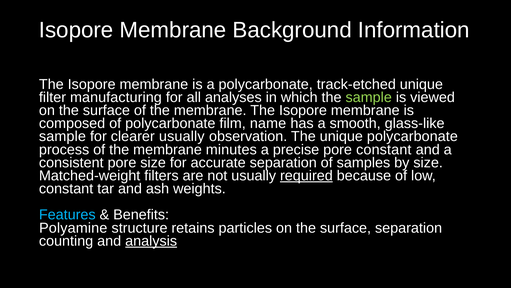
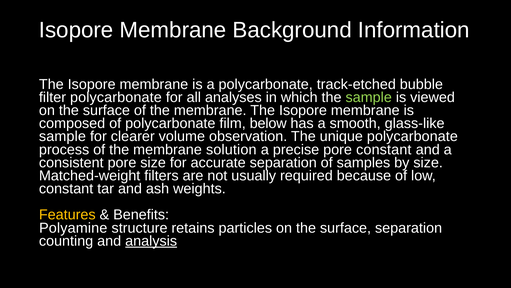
track-etched unique: unique -> bubble (421, 84)
filter manufacturing: manufacturing -> polycarbonate (116, 97)
name: name -> below (268, 123)
clearer usually: usually -> volume (182, 136)
minutes: minutes -> solution (231, 149)
required underline: present -> none (306, 175)
Features colour: light blue -> yellow (67, 214)
